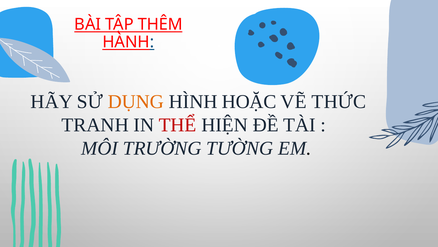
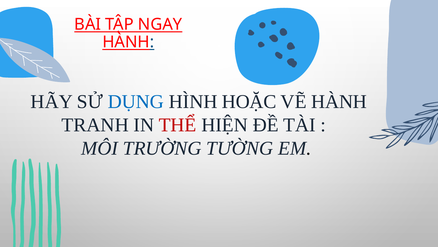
THÊM: THÊM -> NGAY (160, 24)
DỤNG colour: orange -> blue (136, 101)
VẼ THỨC: THỨC -> HÀNH (339, 101)
